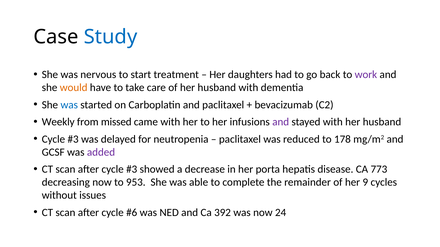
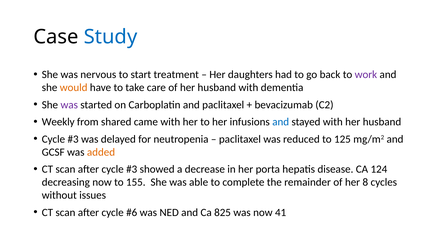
was colour: blue -> purple (69, 105)
missed: missed -> shared (116, 122)
and colour: purple -> blue (281, 122)
178: 178 -> 125 (342, 139)
added colour: purple -> orange (101, 152)
773: 773 -> 124 (379, 170)
953: 953 -> 155 (136, 183)
9: 9 -> 8 (365, 183)
392: 392 -> 825 (223, 213)
24: 24 -> 41 (281, 213)
